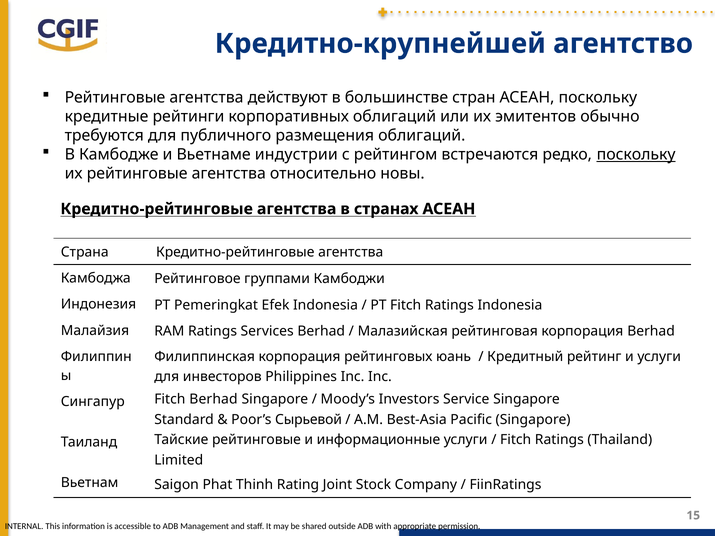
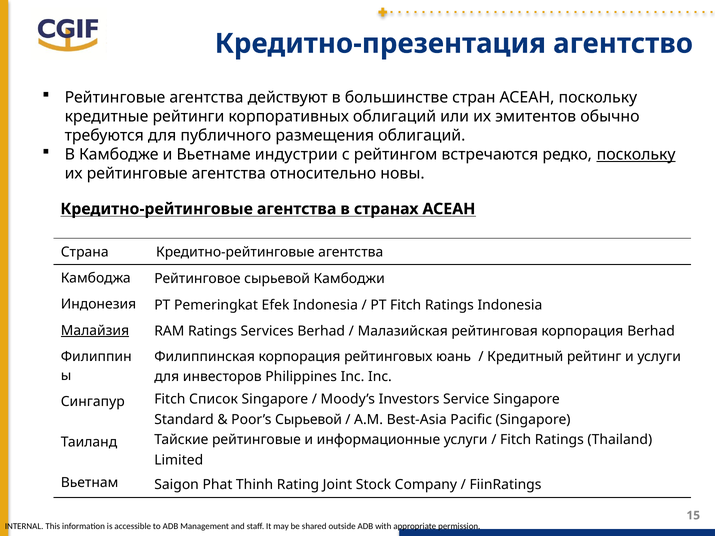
Кредитно-крупнейшей: Кредитно-крупнейшей -> Кредитно-презентация (380, 44)
Рейтинговое группами: группами -> сырьевой (277, 279)
Малайзия underline: none -> present (95, 331)
Fitch Berhad: Berhad -> Список (213, 400)
